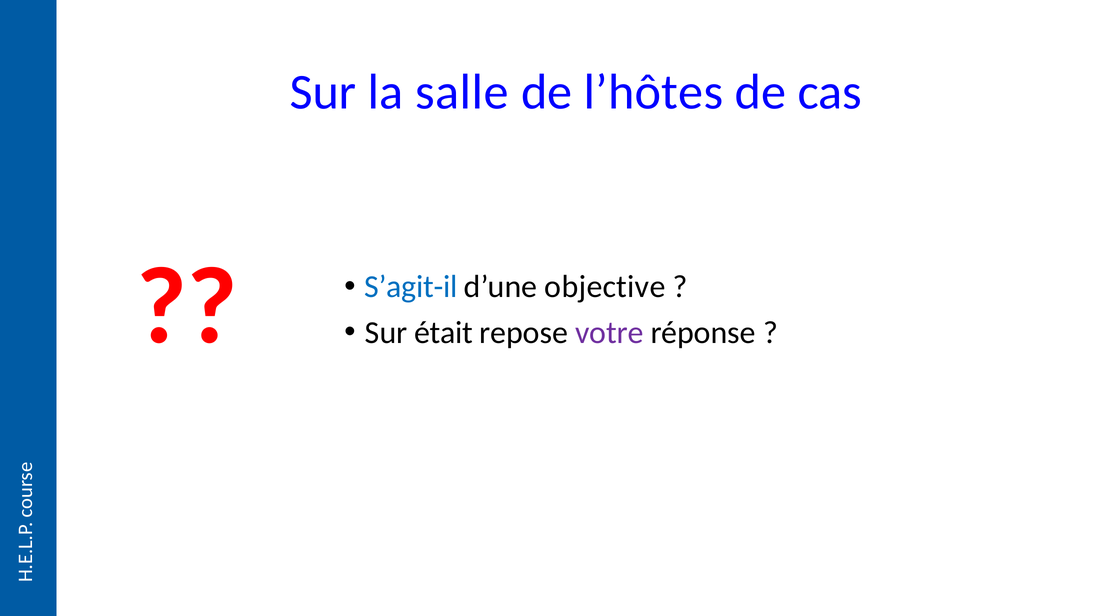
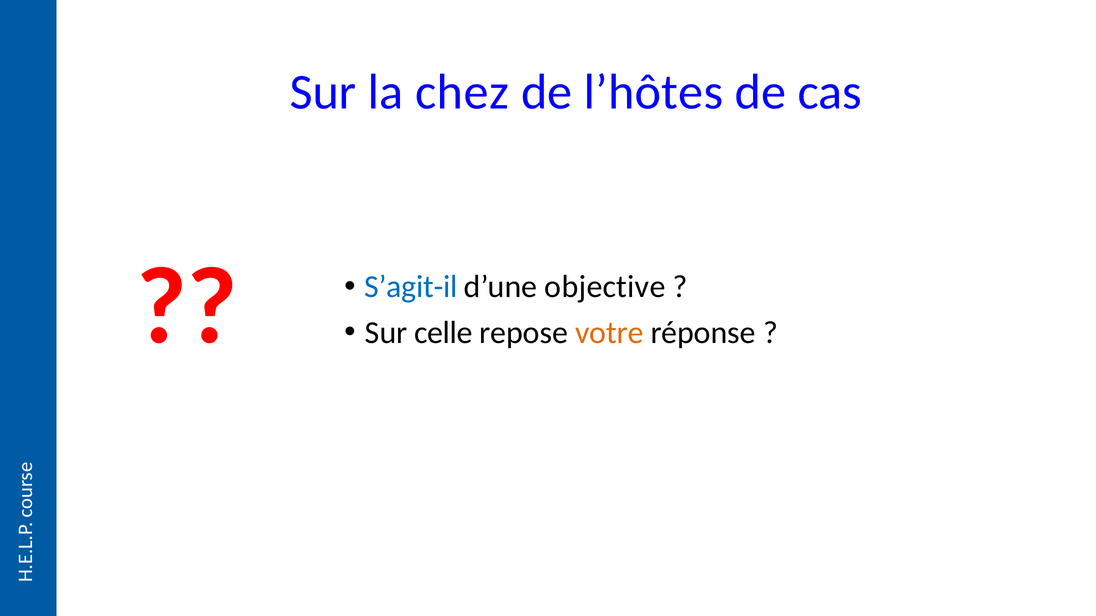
salle: salle -> chez (462, 92)
était: était -> celle (444, 333)
votre colour: purple -> orange (609, 333)
